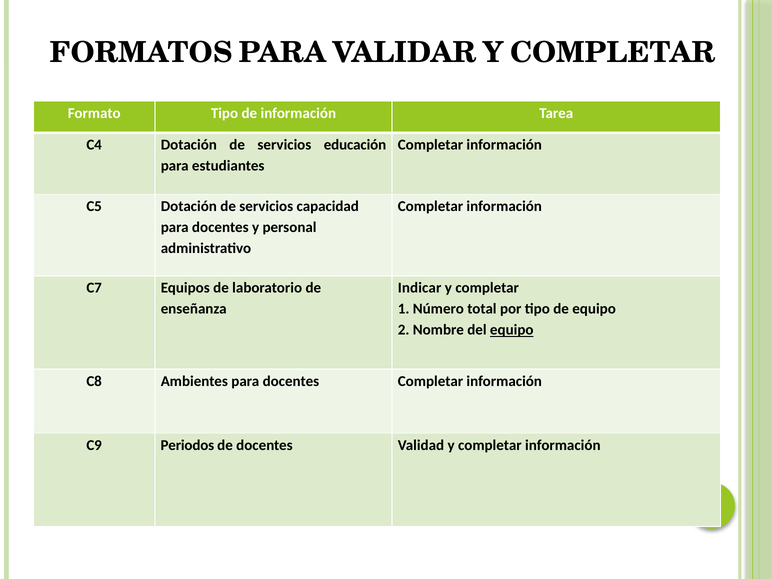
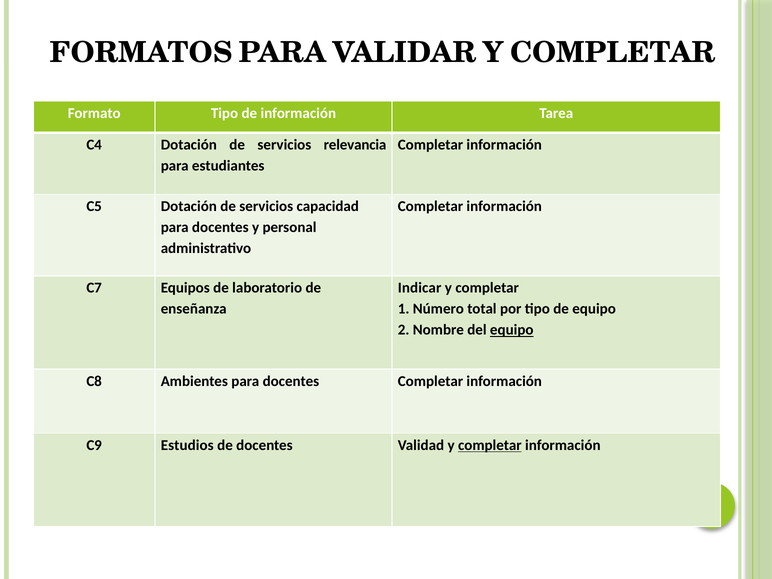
educación: educación -> relevancia (355, 145)
Periodos: Periodos -> Estudios (187, 445)
completar underline: none -> present (490, 445)
